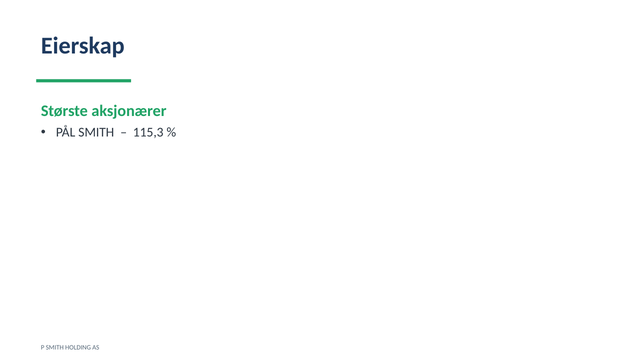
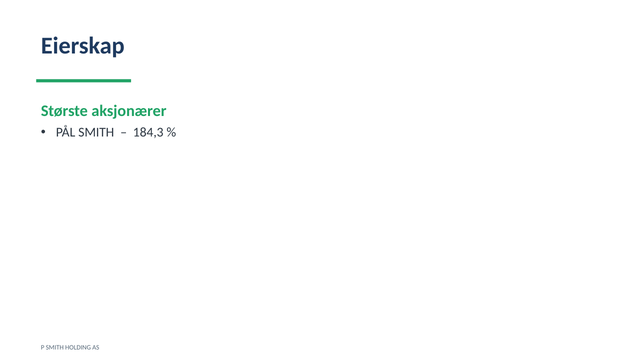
115,3: 115,3 -> 184,3 (148, 132)
